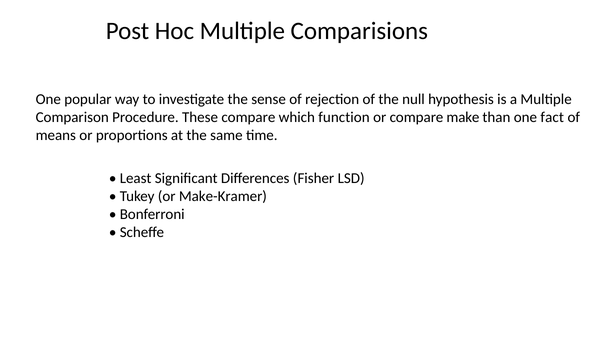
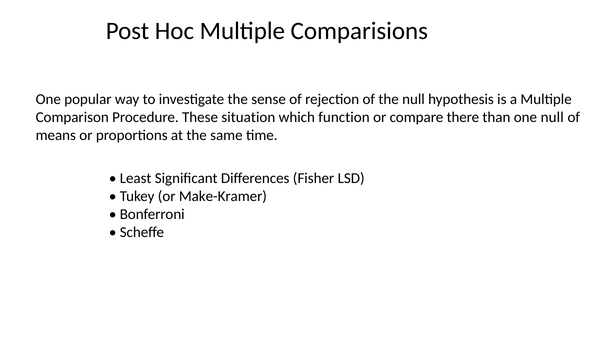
These compare: compare -> situation (248, 117)
make: make -> there (463, 117)
one fact: fact -> null (552, 117)
